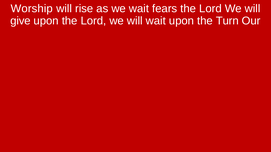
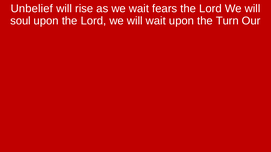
Worship: Worship -> Unbelief (32, 9)
give: give -> soul (20, 21)
